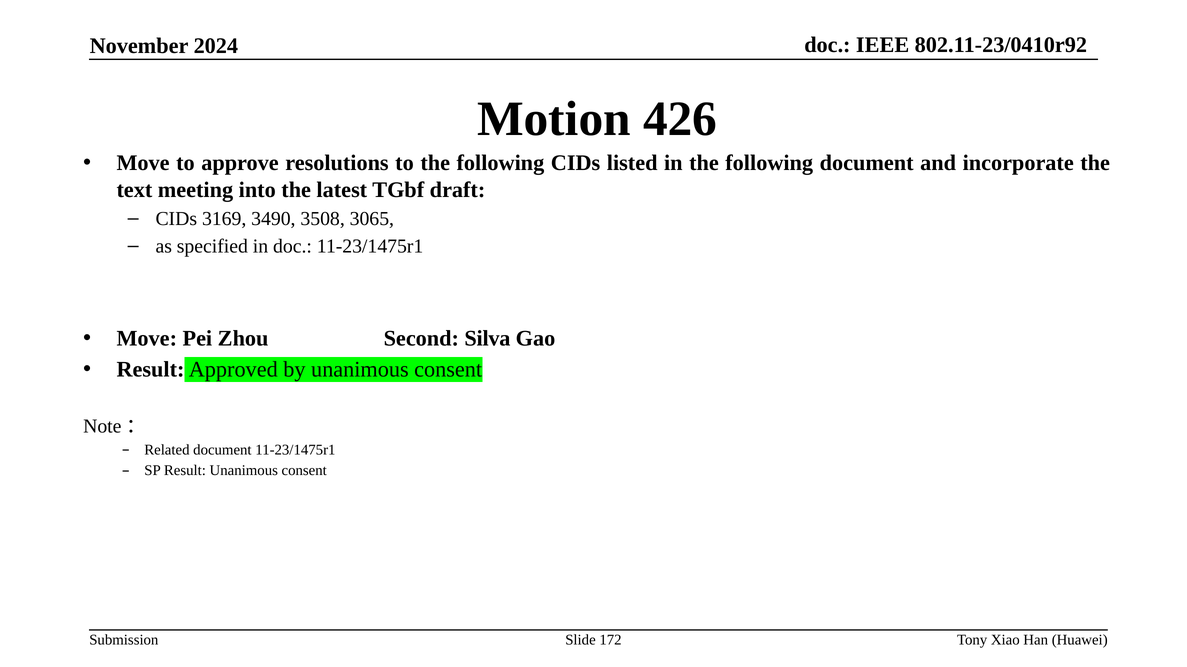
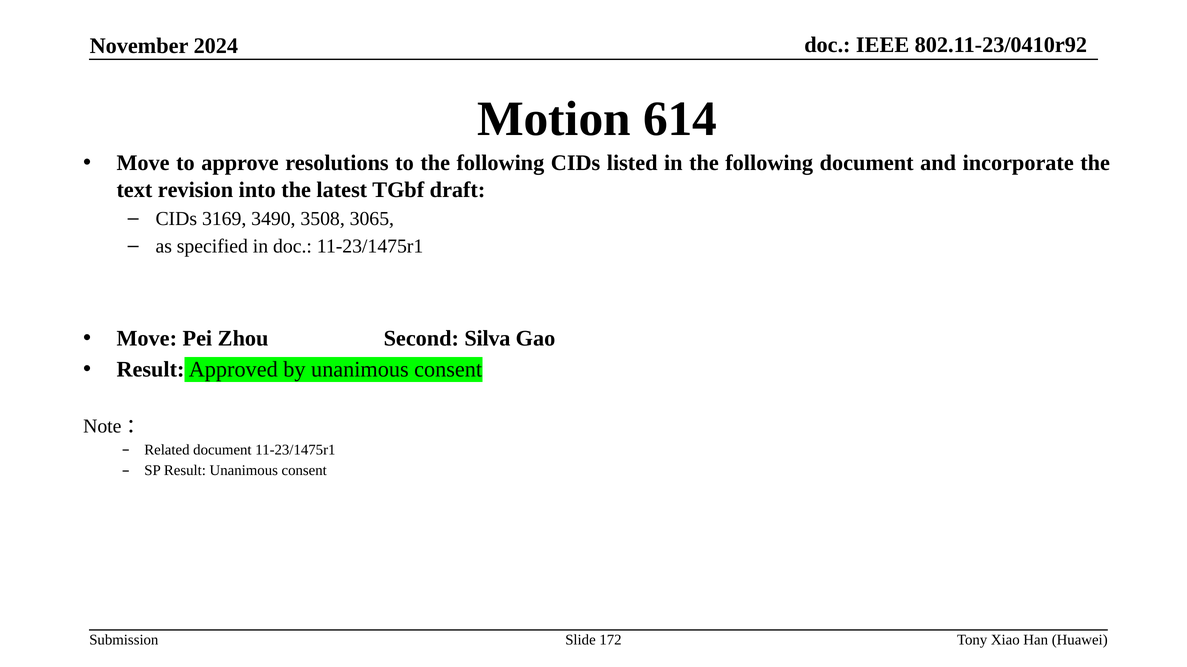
426: 426 -> 614 (680, 119)
meeting: meeting -> revision (195, 190)
